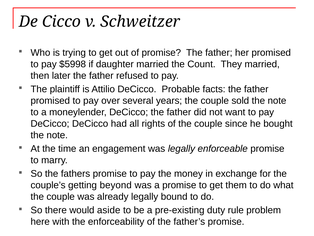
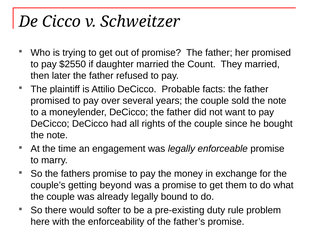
$5998: $5998 -> $2550 (73, 64)
aside: aside -> softer (109, 210)
